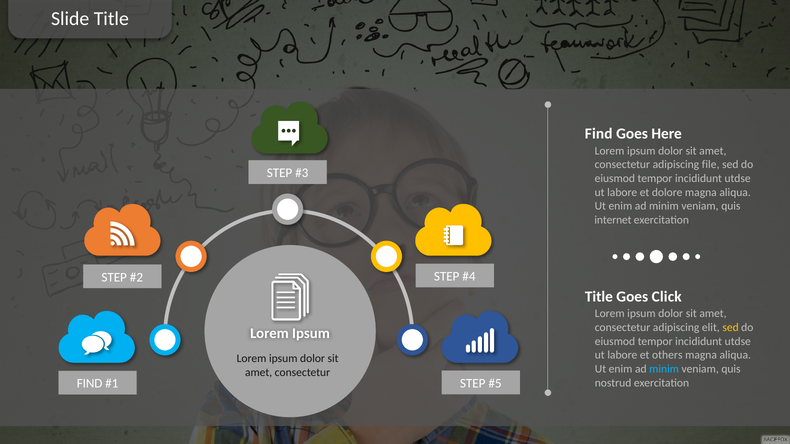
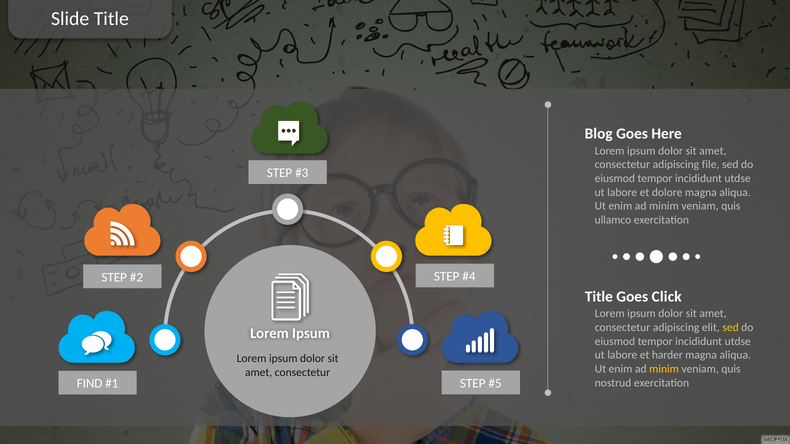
Find: Find -> Blog (599, 134)
internet: internet -> ullamco (613, 220)
others: others -> harder (667, 355)
minim colour: light blue -> yellow (664, 369)
